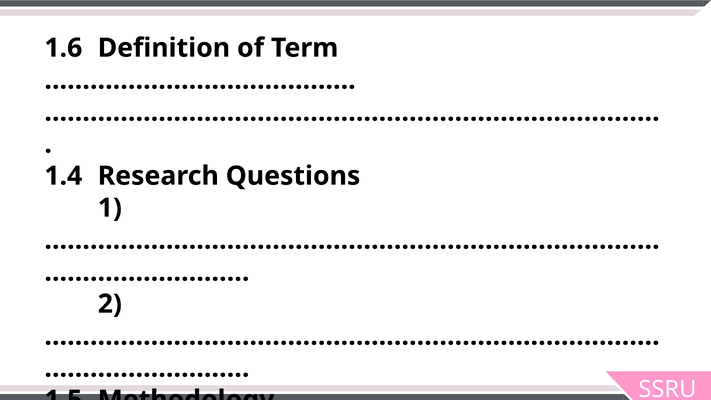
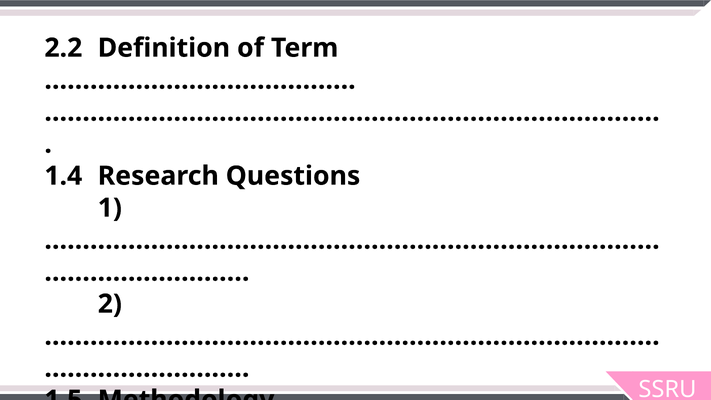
1.6: 1.6 -> 2.2 (63, 48)
